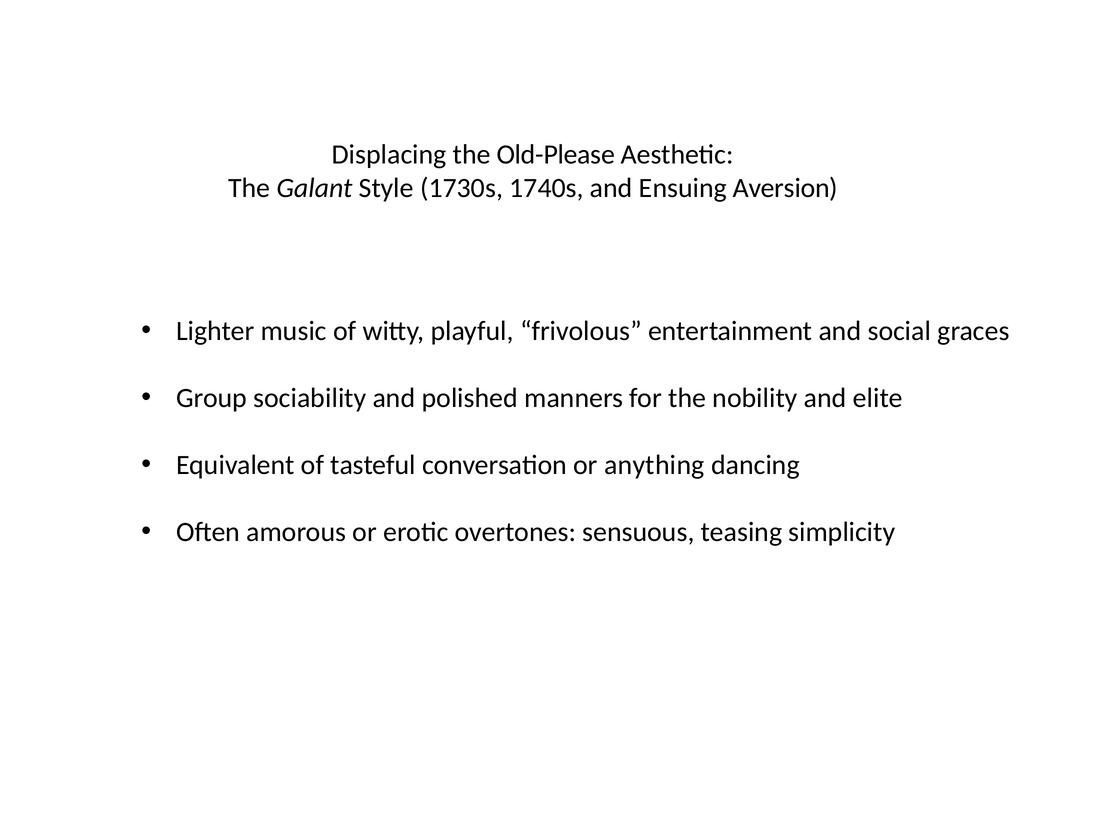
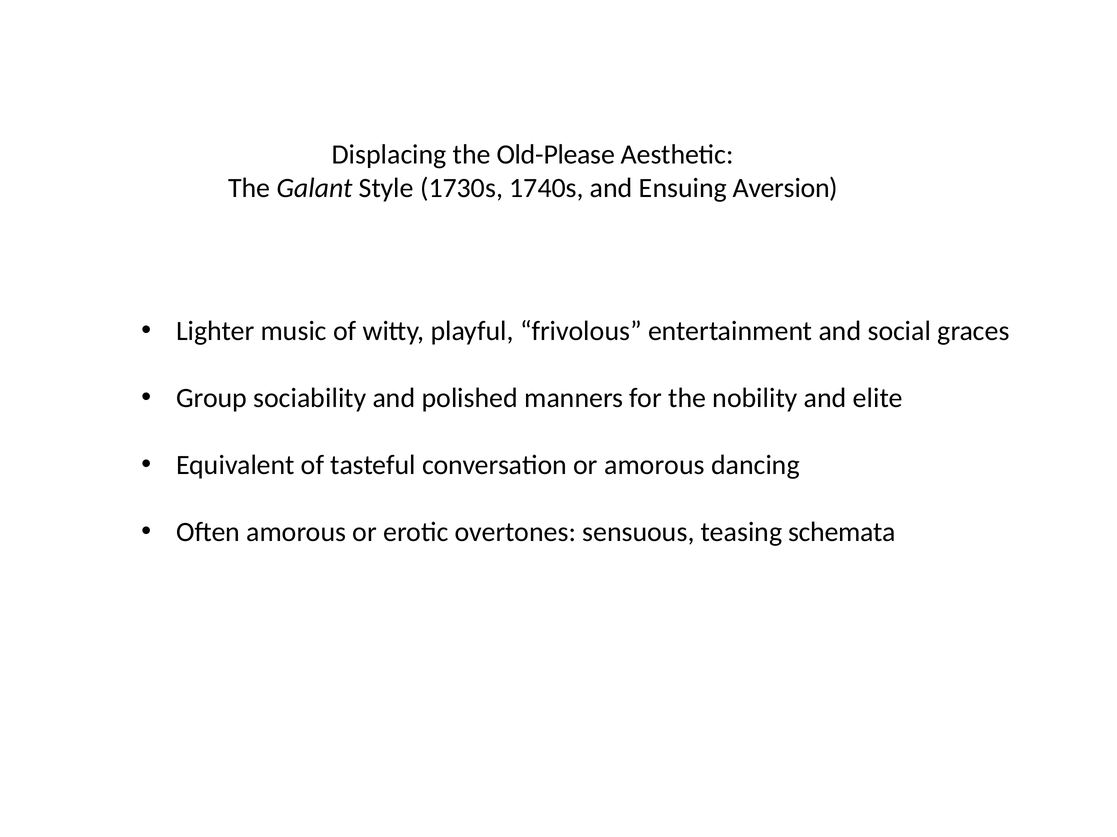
or anything: anything -> amorous (654, 465)
simplicity: simplicity -> schemata (842, 532)
